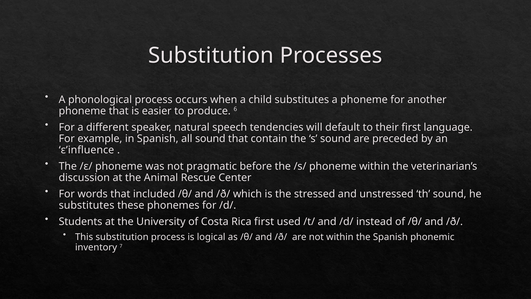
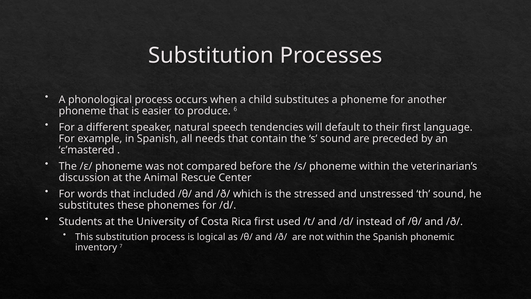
all sound: sound -> needs (210, 138)
ɛ’influence: ɛ’influence -> ɛ’mastered (87, 150)
pragmatic: pragmatic -> compared (212, 166)
